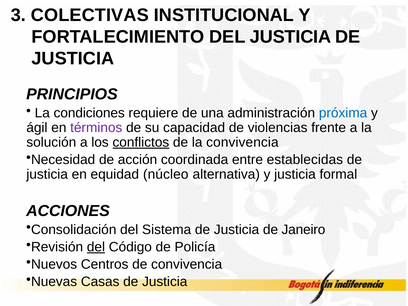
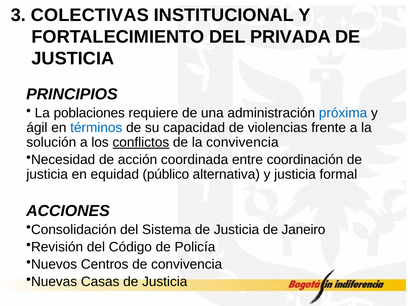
DEL JUSTICIA: JUSTICIA -> PRIVADA (291, 37)
condiciones: condiciones -> poblaciones (89, 113)
términos colour: purple -> blue (96, 128)
establecidas: establecidas -> coordinación (305, 160)
núcleo: núcleo -> público (166, 174)
del underline: present -> none (96, 247)
